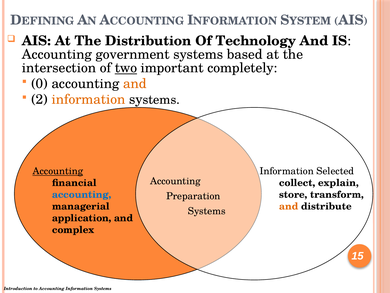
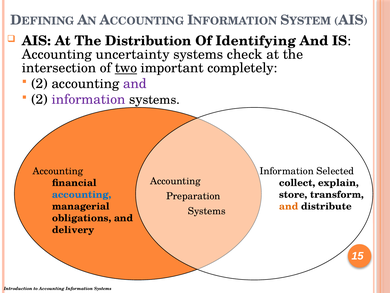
Technology: Technology -> Identifying (256, 41)
government: government -> uncertainty (133, 54)
based: based -> check (245, 54)
0: 0 -> 2 (40, 84)
and colour: orange -> purple (135, 84)
information colour: orange -> purple (88, 99)
Accounting underline: present -> none (58, 171)
application: application -> obligations (82, 218)
complex: complex -> delivery (73, 229)
